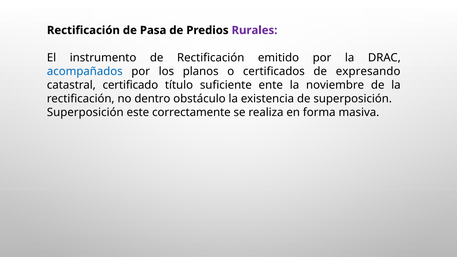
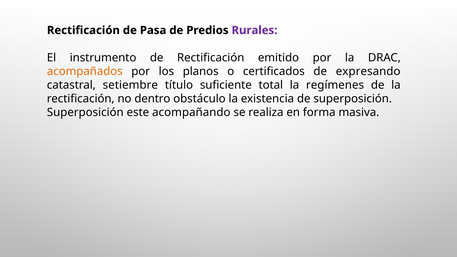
acompañados colour: blue -> orange (85, 71)
certificado: certificado -> setiembre (130, 85)
ente: ente -> total (271, 85)
noviembre: noviembre -> regímenes (335, 85)
correctamente: correctamente -> acompañando (191, 113)
